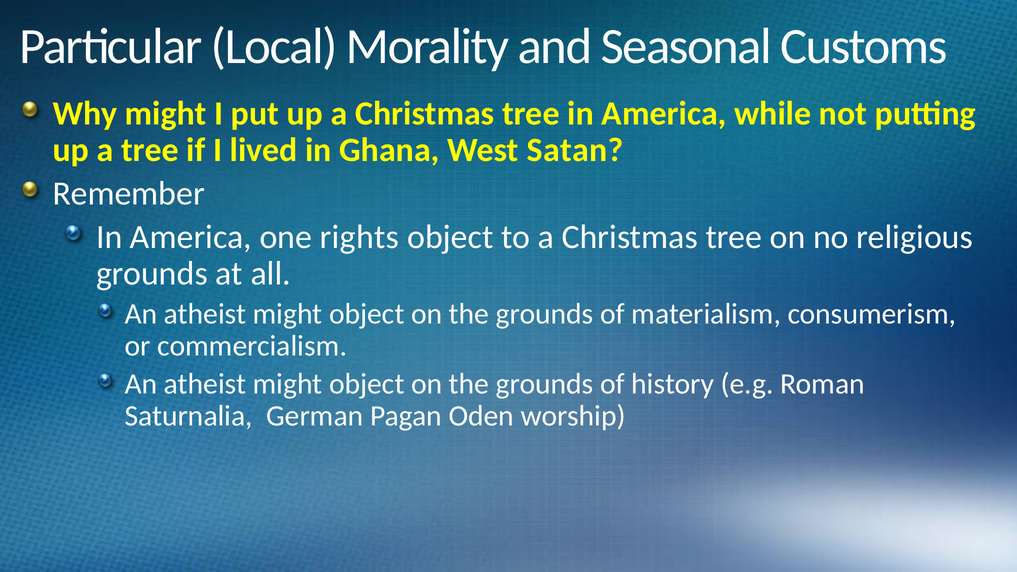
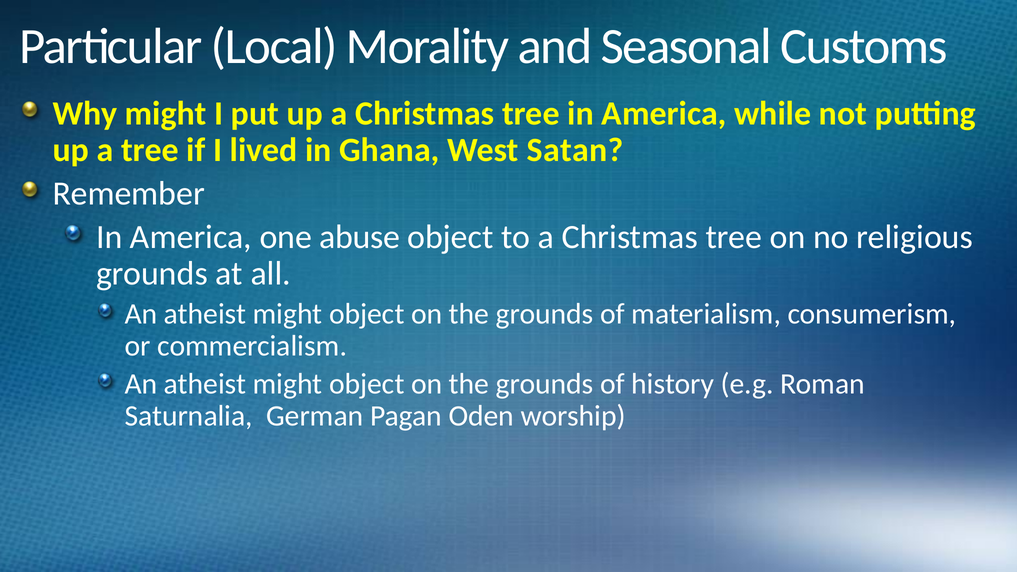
rights: rights -> abuse (360, 237)
